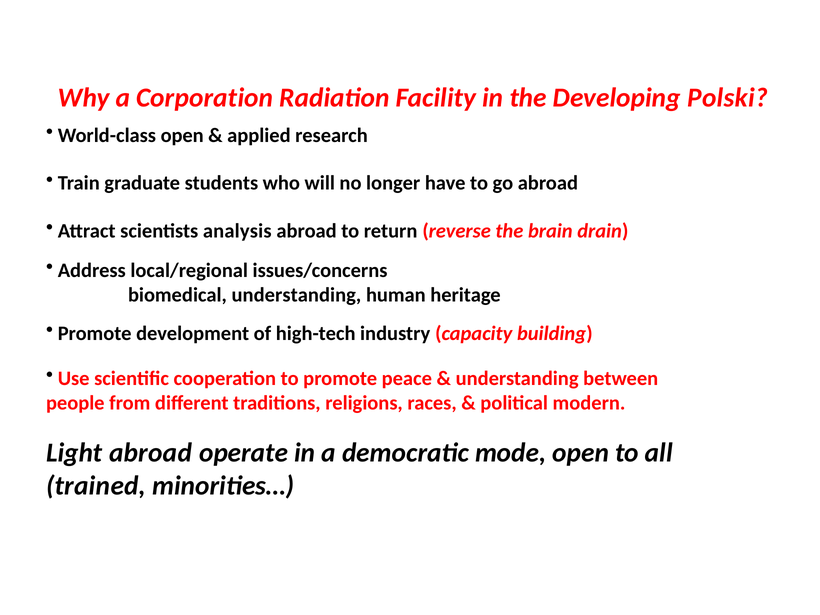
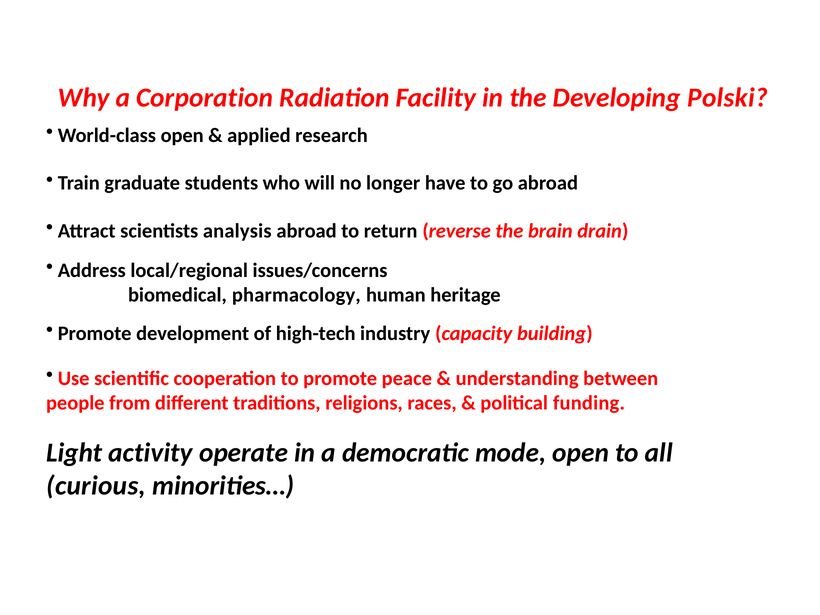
biomedical understanding: understanding -> pharmacology (296, 295)
modern: modern -> funding (589, 403)
Light abroad: abroad -> activity (151, 453)
trained: trained -> curious (96, 486)
